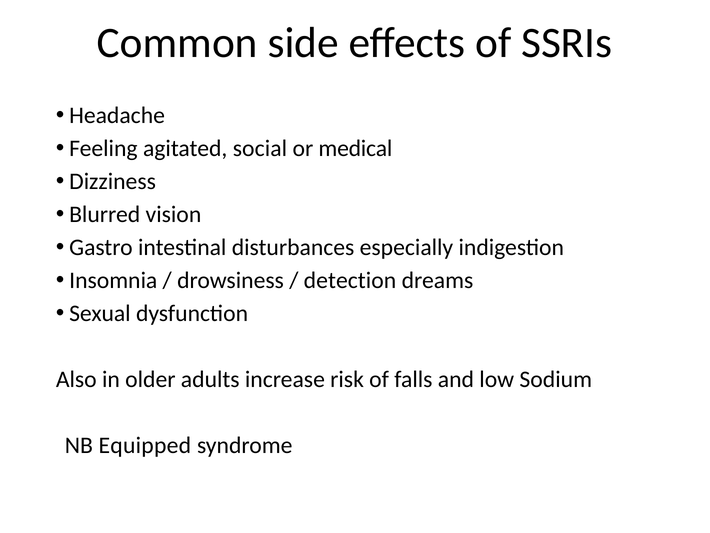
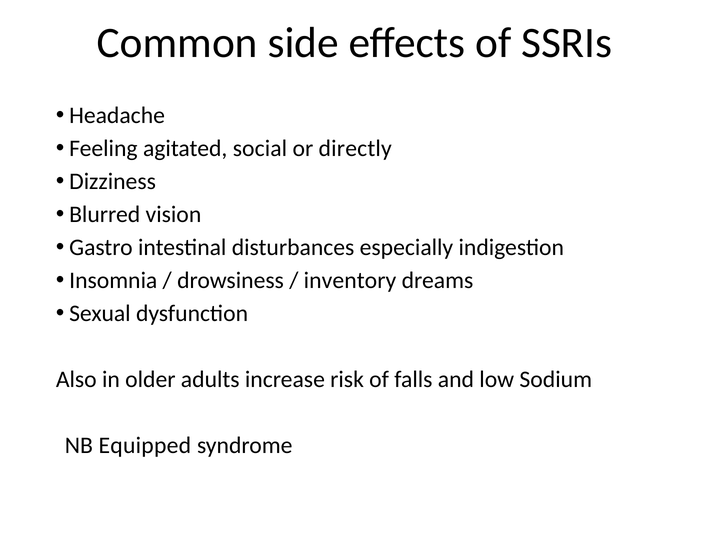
medical: medical -> directly (355, 148)
detection: detection -> inventory (350, 280)
